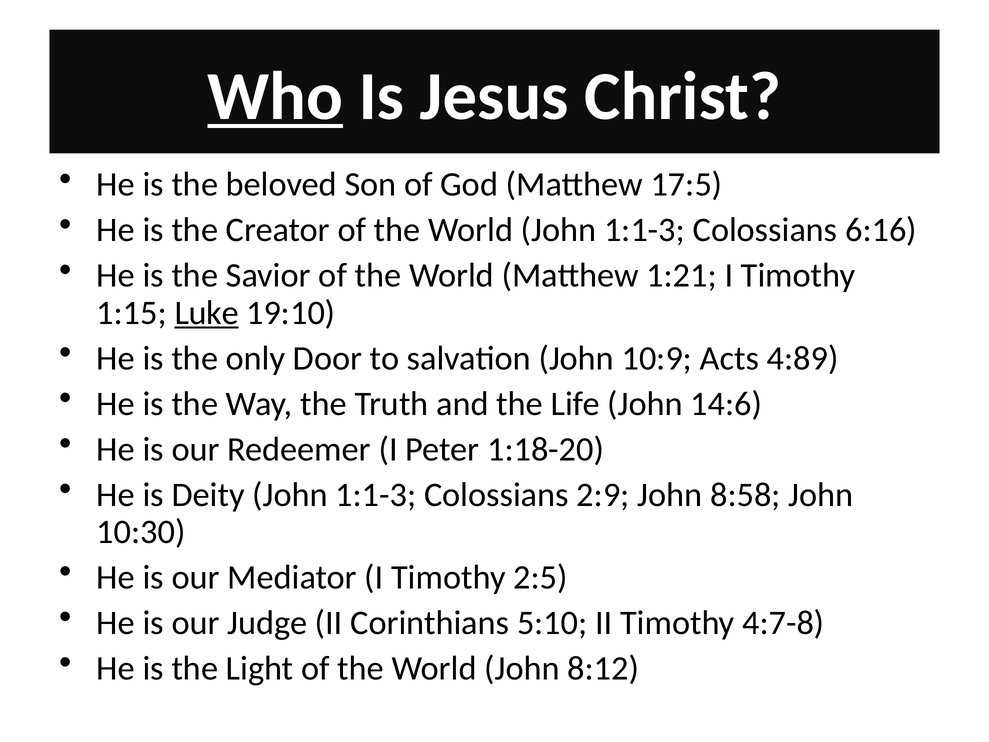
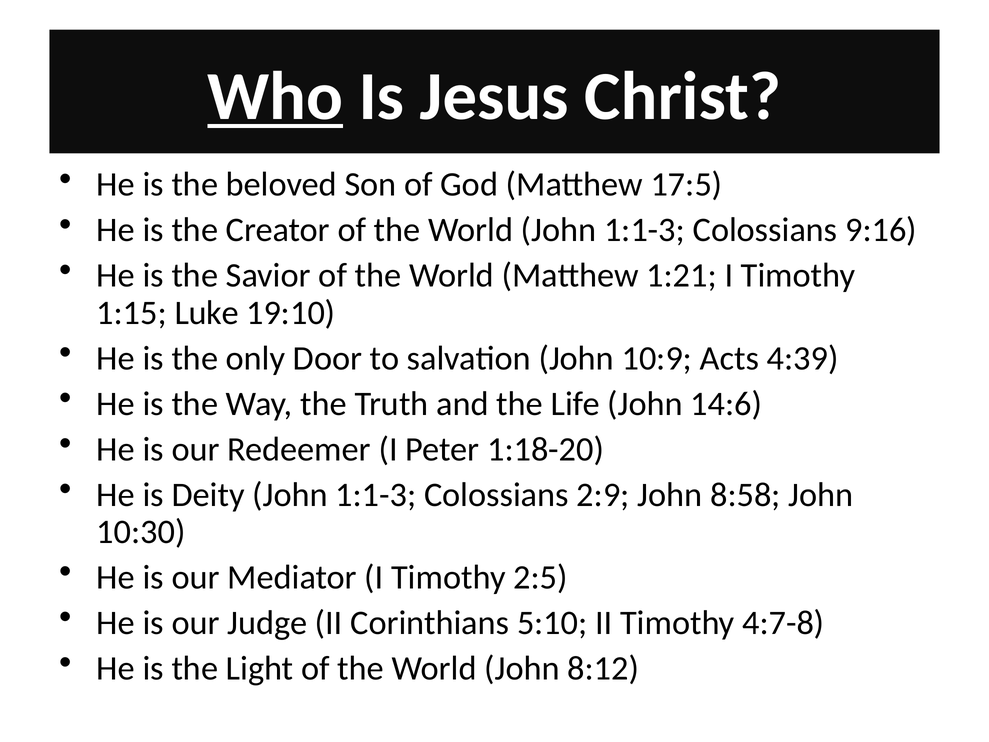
6:16: 6:16 -> 9:16 (881, 230)
Luke underline: present -> none (207, 313)
4:89: 4:89 -> 4:39 (803, 358)
